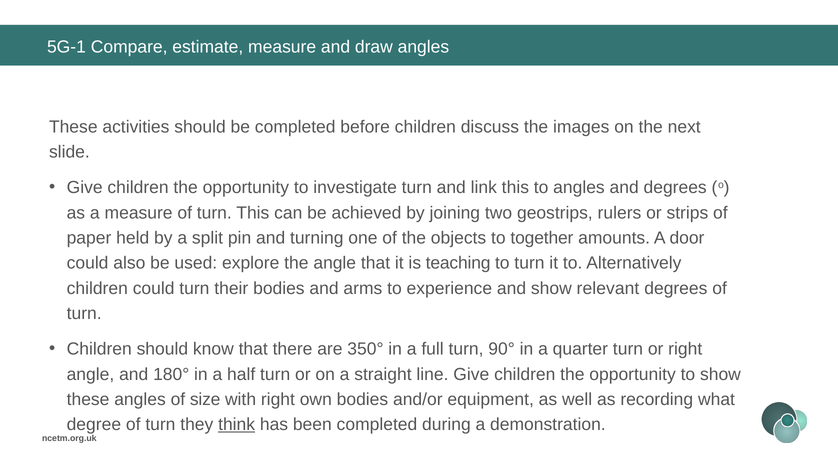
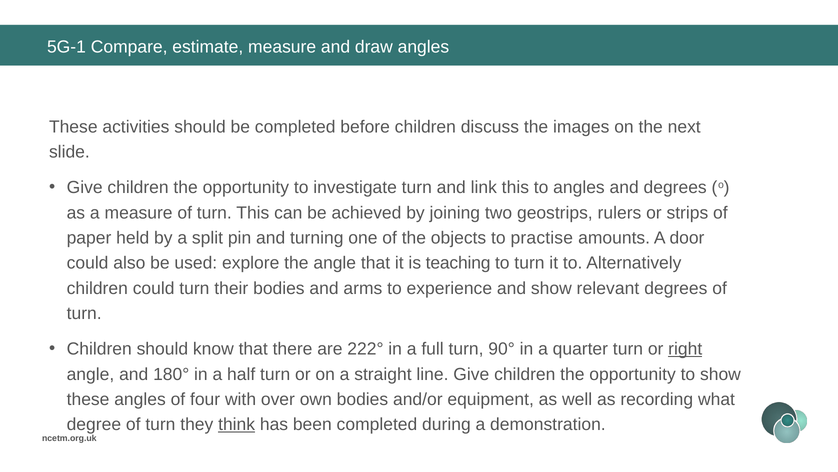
together: together -> practise (542, 238)
350°: 350° -> 222° (365, 349)
right underline: none -> present (685, 349)
size: size -> four (205, 399)
with right: right -> over (278, 399)
